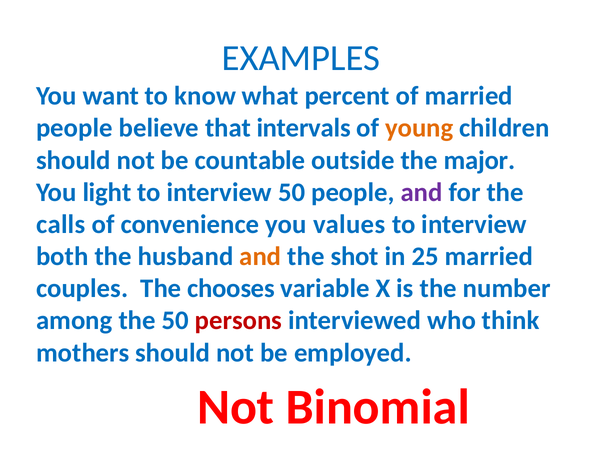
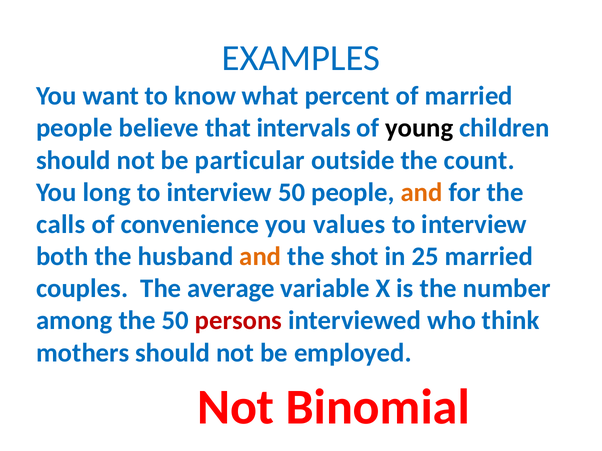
young colour: orange -> black (419, 128)
countable: countable -> particular (250, 160)
major: major -> count (479, 160)
light: light -> long (107, 193)
and colour: purple -> orange (422, 193)
chooses: chooses -> average (231, 289)
